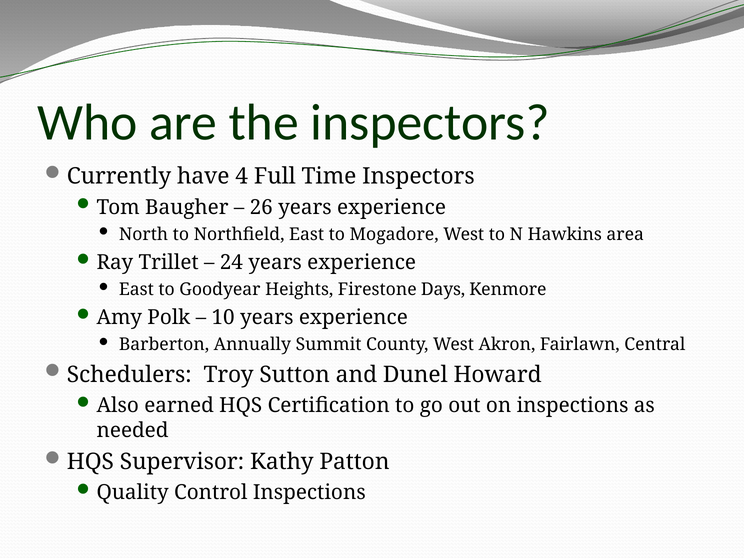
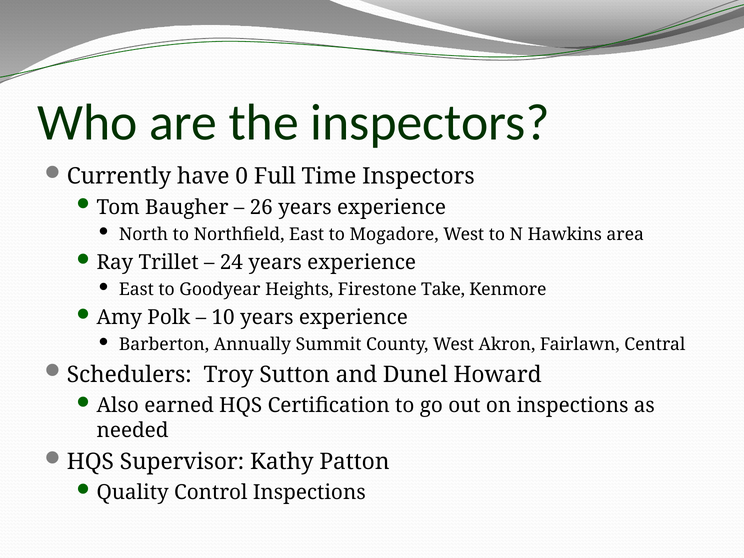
4: 4 -> 0 (242, 176)
Days: Days -> Take (443, 289)
